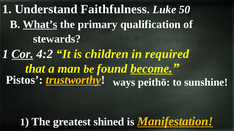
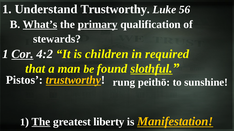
Understand Faithfulness: Faithfulness -> Trustworthy (114, 9)
50: 50 -> 56 (185, 10)
primary underline: none -> present (98, 25)
become: become -> slothful (150, 69)
ways: ways -> rung (124, 83)
The underline: none -> present (41, 122)
shined: shined -> liberty (109, 122)
